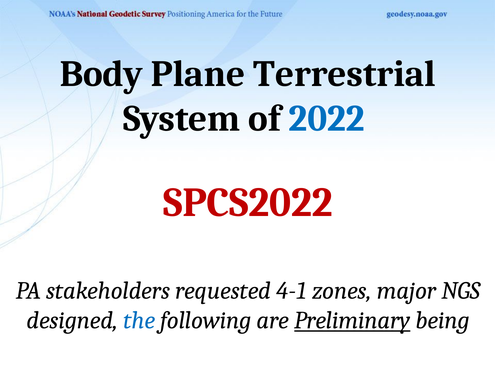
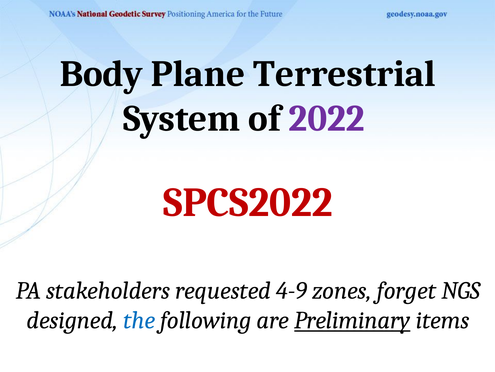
2022 colour: blue -> purple (327, 118)
4-1: 4-1 -> 4-9 (291, 290)
major: major -> forget (406, 290)
being: being -> items (443, 320)
